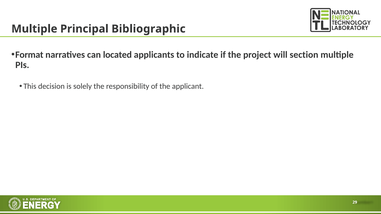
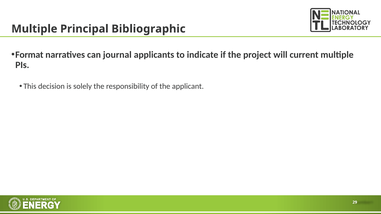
located: located -> journal (117, 55)
section: section -> current (304, 55)
